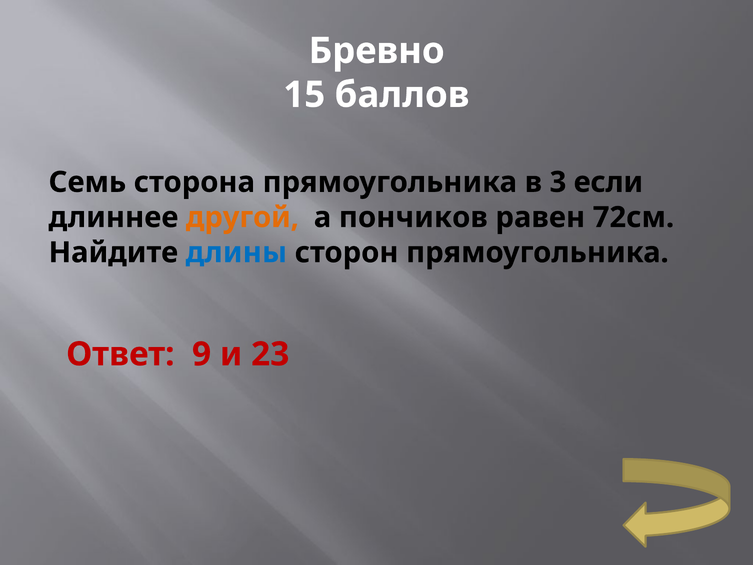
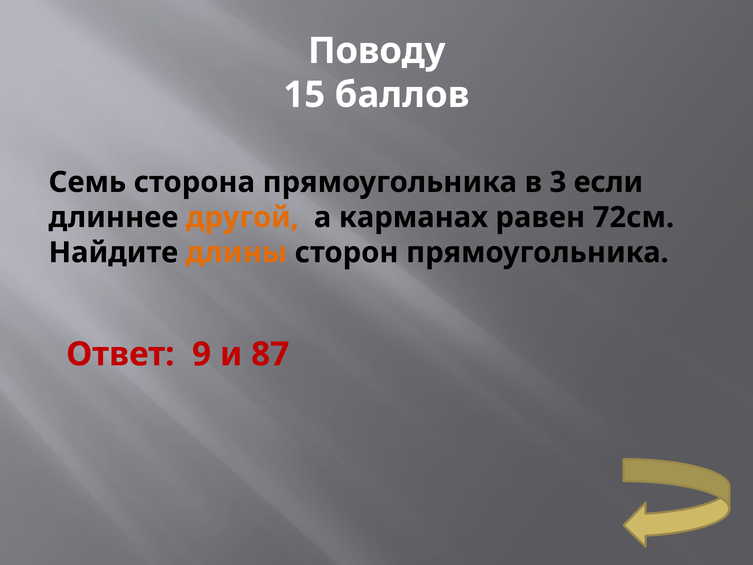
Бревно: Бревно -> Поводу (377, 51)
пончиков: пончиков -> карманах (413, 217)
длины colour: blue -> orange (236, 252)
23: 23 -> 87 (270, 354)
